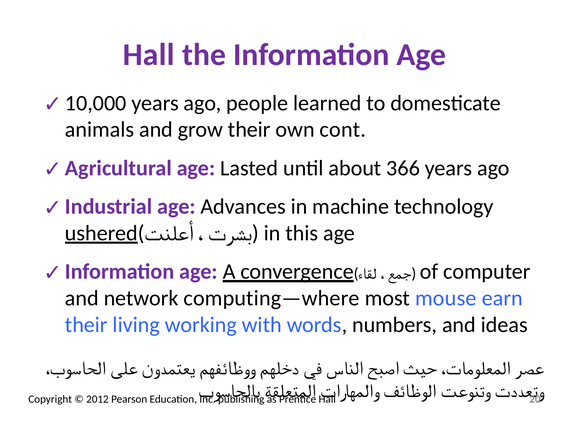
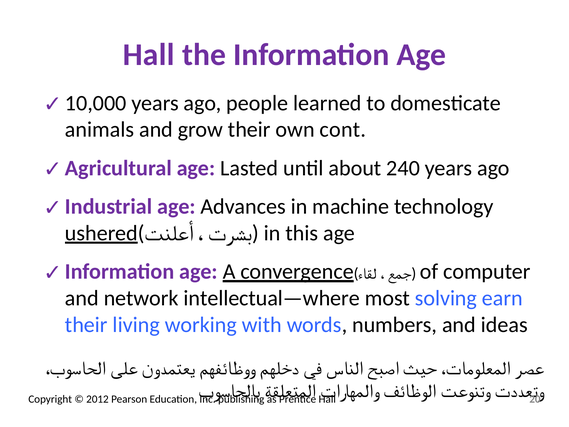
366: 366 -> 240 (403, 168)
computing—where: computing—where -> intellectual—where (272, 298)
mouse: mouse -> solving (446, 298)
